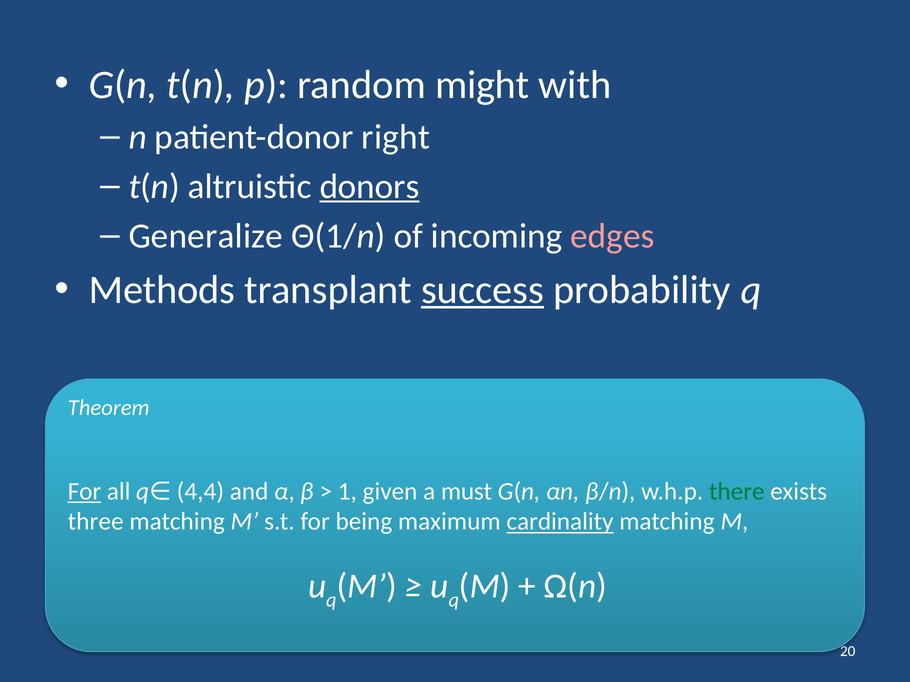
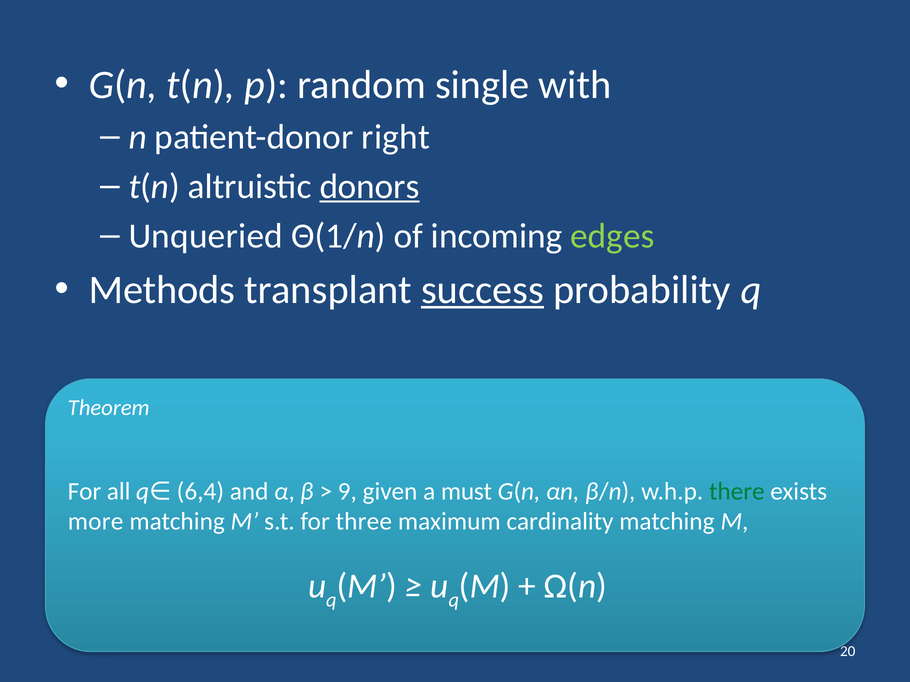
might: might -> single (482, 85)
Generalize: Generalize -> Unqueried (206, 236)
edges colour: pink -> light green (612, 236)
1: 1 -> 9 (347, 492)
For underline: present -> none (84, 492)
4,4: 4,4 -> 6,4 (200, 492)
three: three -> more (96, 522)
being: being -> three (364, 522)
cardinality underline: present -> none (560, 522)
